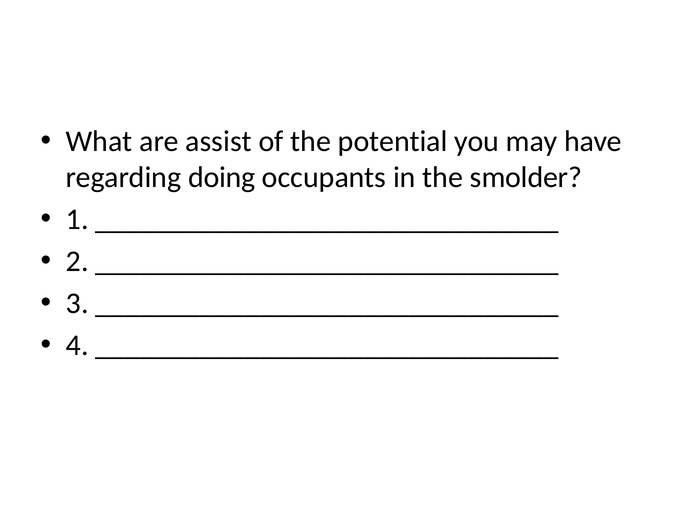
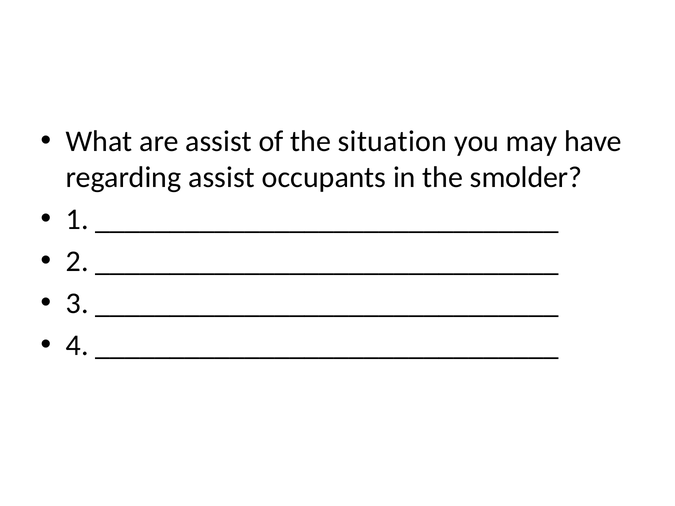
potential: potential -> situation (393, 142)
regarding doing: doing -> assist (222, 178)
